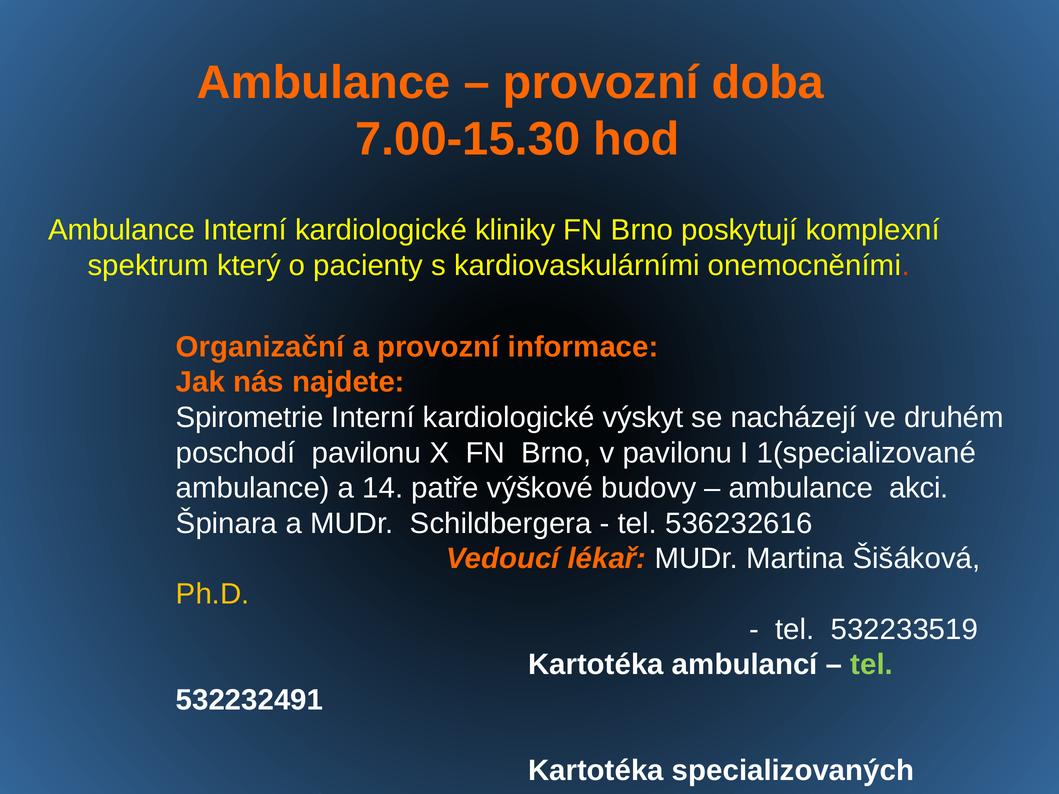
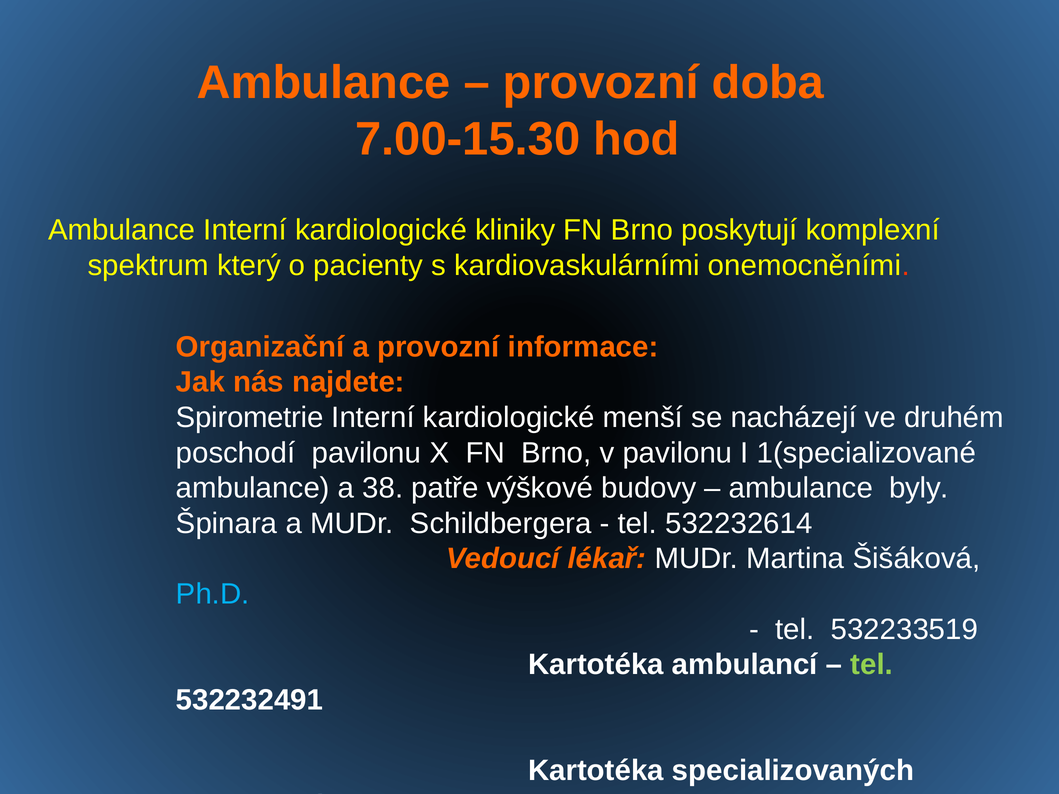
výskyt: výskyt -> menší (643, 418)
14: 14 -> 38 (383, 488)
akci: akci -> byly (919, 488)
536232616: 536232616 -> 532232614 (739, 524)
Ph.D colour: yellow -> light blue (213, 594)
